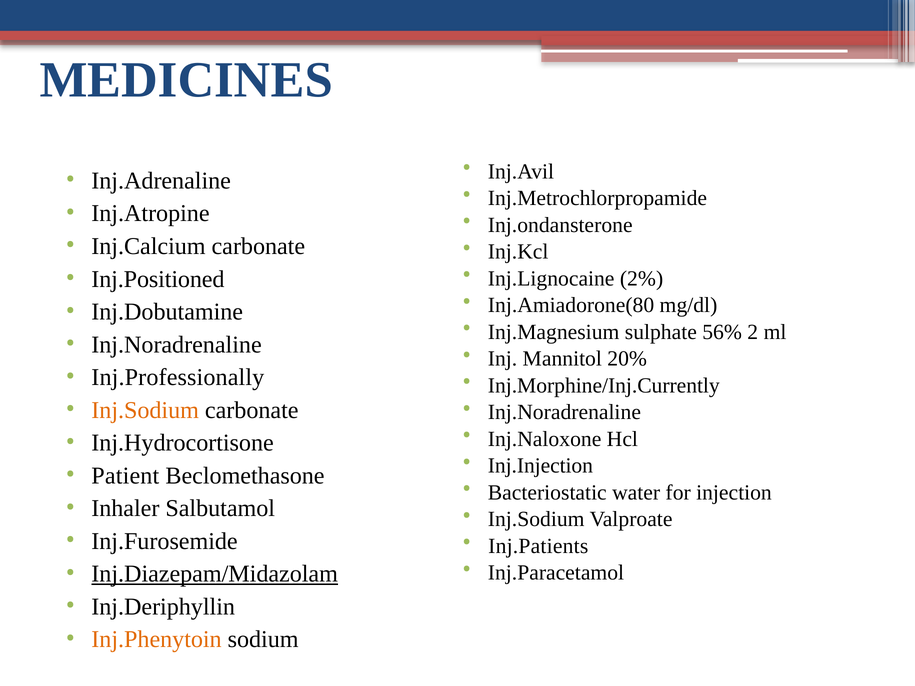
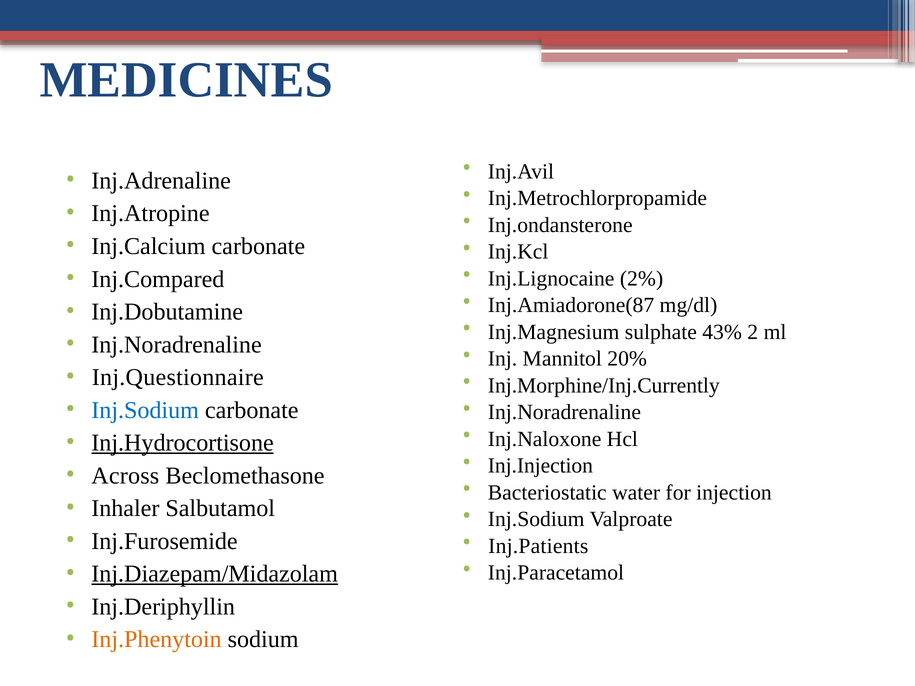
Inj.Positioned: Inj.Positioned -> Inj.Compared (158, 279)
Inj.Amiadorone(80: Inj.Amiadorone(80 -> Inj.Amiadorone(87 (571, 305)
56%: 56% -> 43% (722, 332)
Inj.Professionally: Inj.Professionally -> Inj.Questionnaire (178, 377)
Inj.Sodium colour: orange -> blue (145, 410)
Inj.Hydrocortisone underline: none -> present (183, 443)
Patient: Patient -> Across (125, 476)
